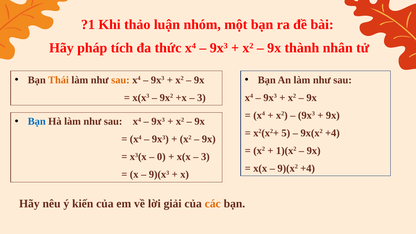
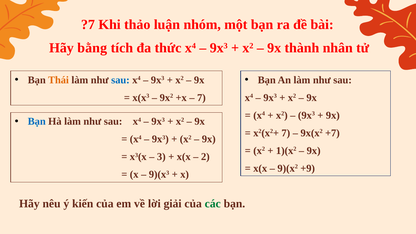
?1: ?1 -> ?7 (88, 24)
pháp: pháp -> bằng (92, 48)
sau colour: orange -> blue (120, 80)
3: 3 -> 7 (201, 98)
x2(x2+ 5: 5 -> 7 (286, 133)
9x(x2 +4: +4 -> +7 (332, 133)
0: 0 -> 3 (161, 157)
3: 3 -> 2 (205, 157)
9)(x2 +4: +4 -> +9 (308, 168)
các colour: orange -> green (213, 204)
